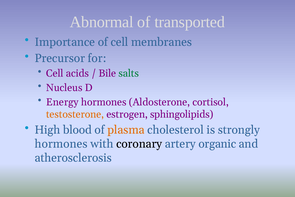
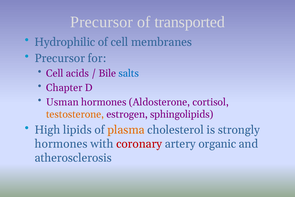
Abnormal: Abnormal -> Precursor (101, 22)
Importance: Importance -> Hydrophilic (65, 42)
salts colour: green -> blue (129, 73)
Nucleus: Nucleus -> Chapter (64, 88)
Energy: Energy -> Usman (62, 102)
blood: blood -> lipids (77, 130)
coronary colour: black -> red (139, 144)
